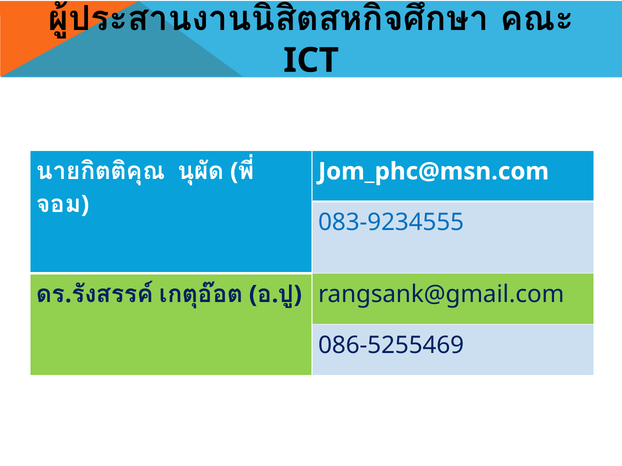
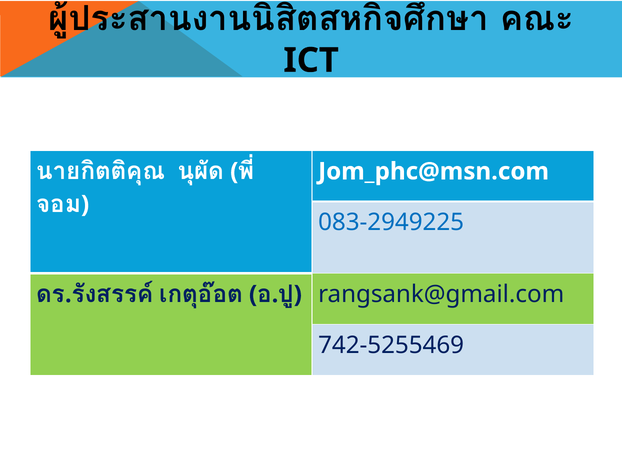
083-9234555: 083-9234555 -> 083-2949225 (391, 223)
086-5255469: 086-5255469 -> 742-5255469 (391, 346)
